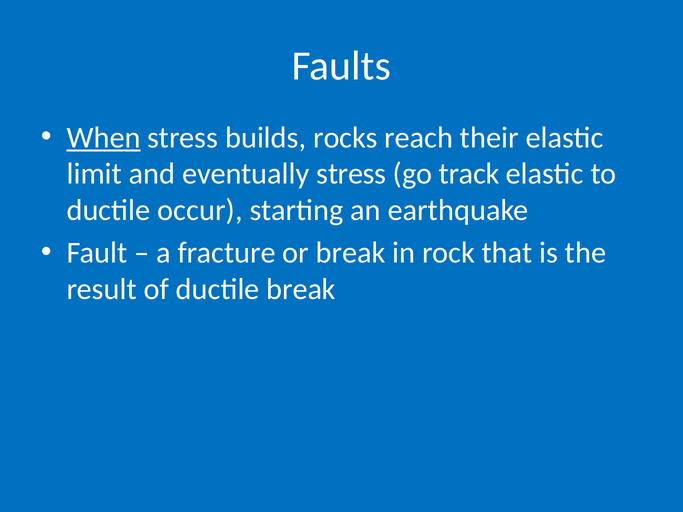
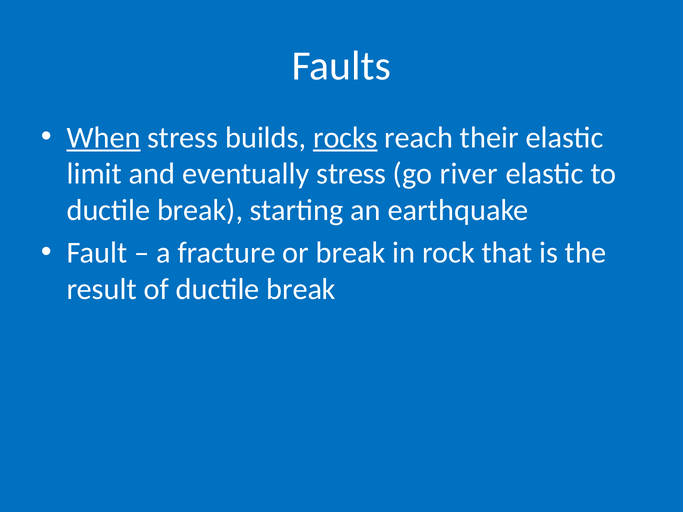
rocks underline: none -> present (345, 138)
track: track -> river (469, 174)
occur: occur -> break (200, 210)
